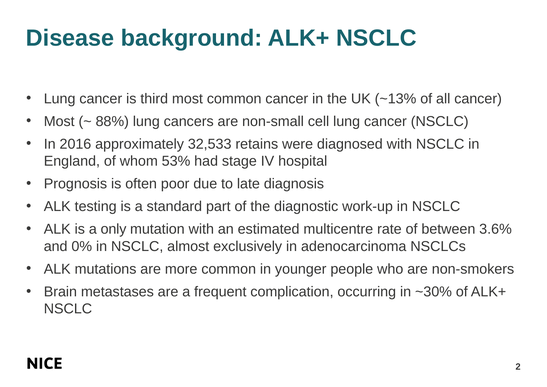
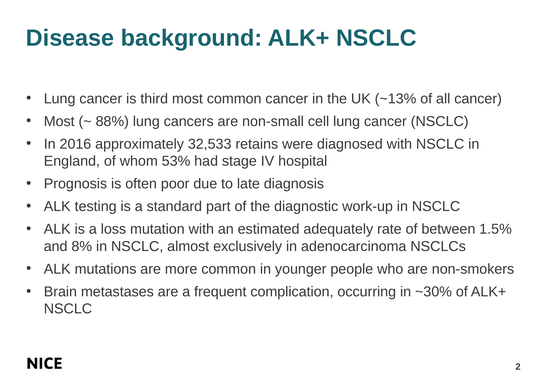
only: only -> loss (113, 229)
multicentre: multicentre -> adequately (338, 229)
3.6%: 3.6% -> 1.5% (496, 229)
0%: 0% -> 8% (82, 246)
